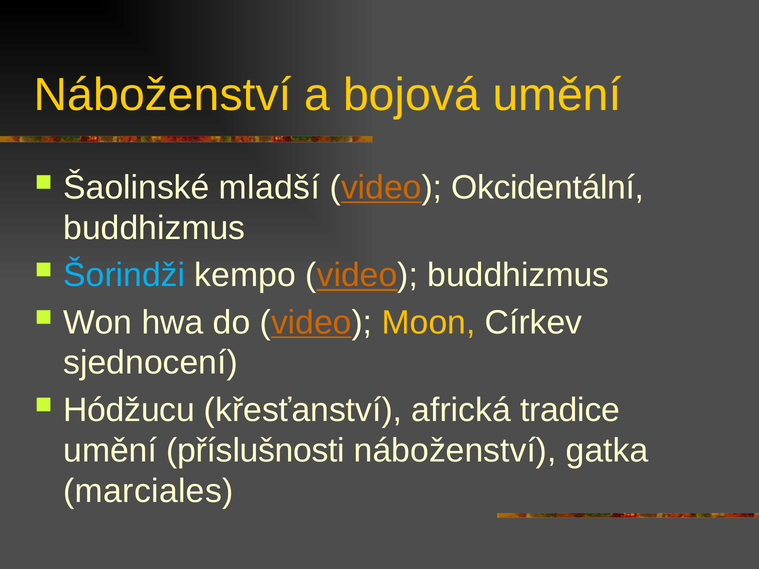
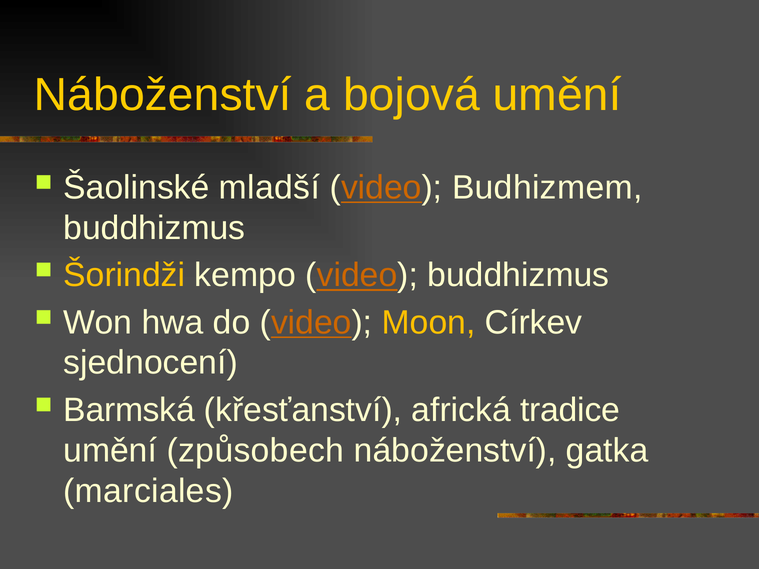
Okcidentální: Okcidentální -> Budhizmem (547, 188)
Šorindži colour: light blue -> yellow (124, 275)
Hódžucu: Hódžucu -> Barmská (129, 410)
příslušnosti: příslušnosti -> způsobech (255, 451)
